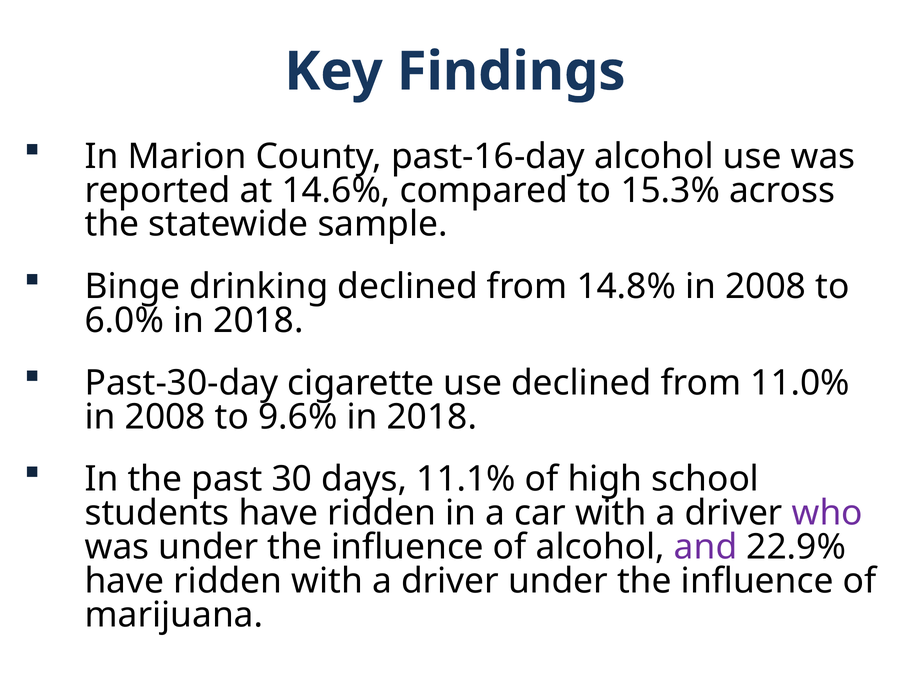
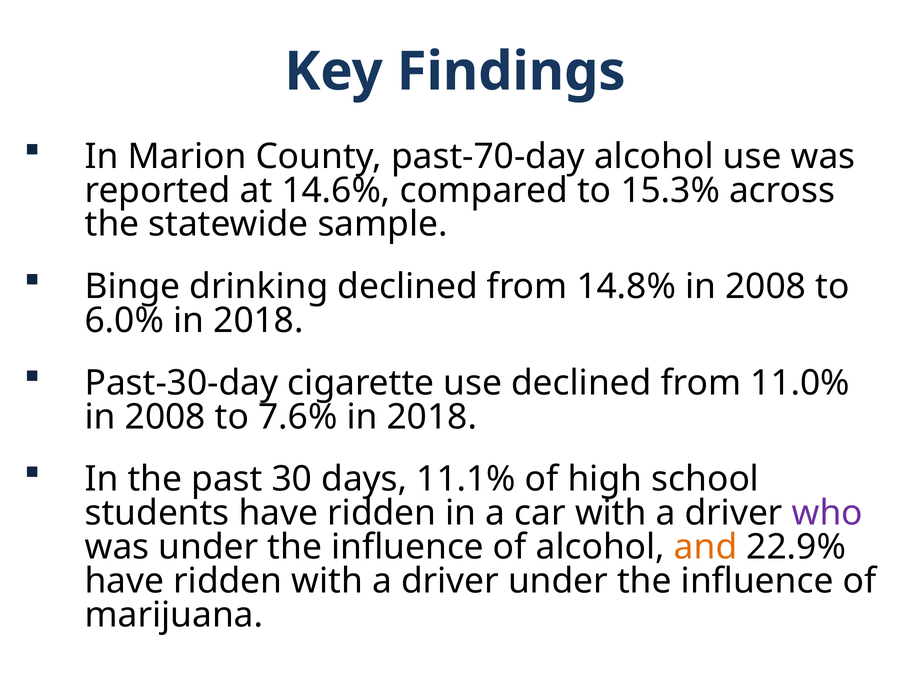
past-16-day: past-16-day -> past-70-day (488, 156)
9.6%: 9.6% -> 7.6% (298, 417)
and colour: purple -> orange (706, 548)
